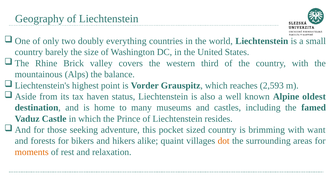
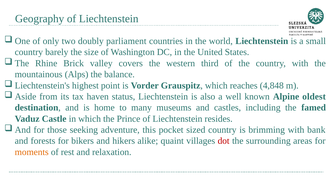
everything: everything -> parliament (126, 41)
2,593: 2,593 -> 4,848 (272, 85)
want: want -> bank (316, 130)
dot colour: orange -> red (224, 141)
